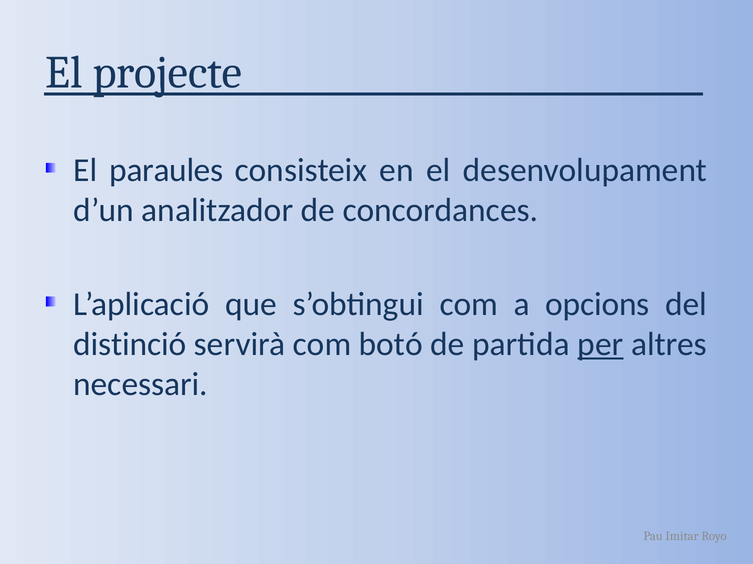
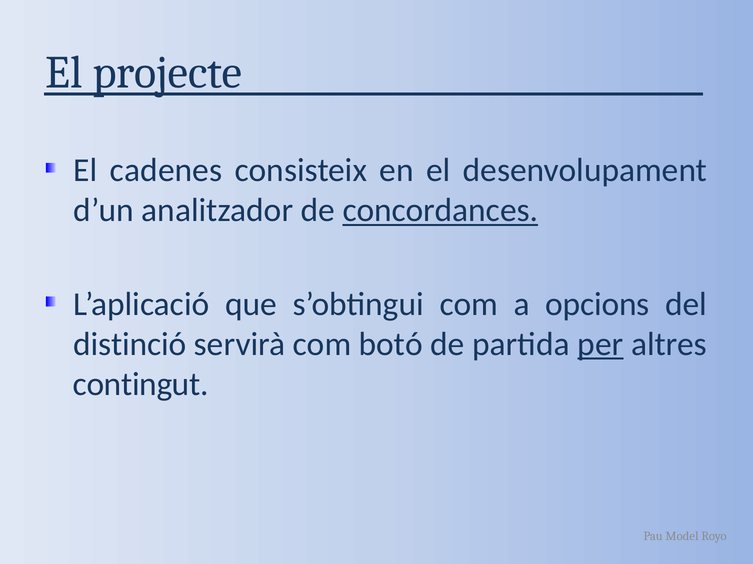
paraules: paraules -> cadenes (166, 171)
concordances underline: none -> present (440, 211)
necessari: necessari -> contingut (141, 385)
Imitar: Imitar -> Model (682, 537)
